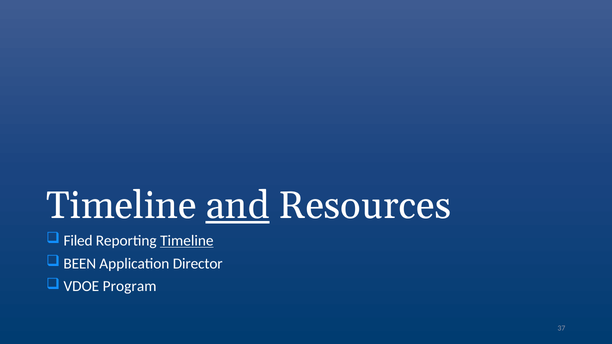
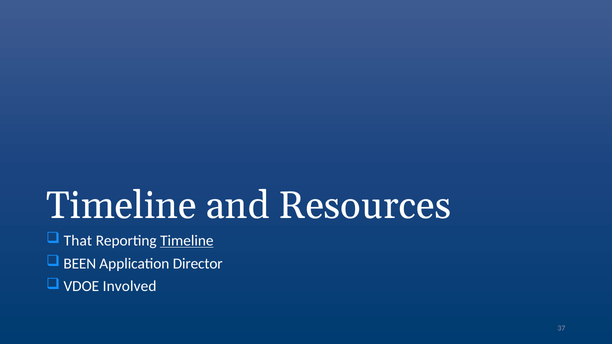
and underline: present -> none (238, 206)
Filed: Filed -> That (78, 241)
Program: Program -> Involved (130, 287)
